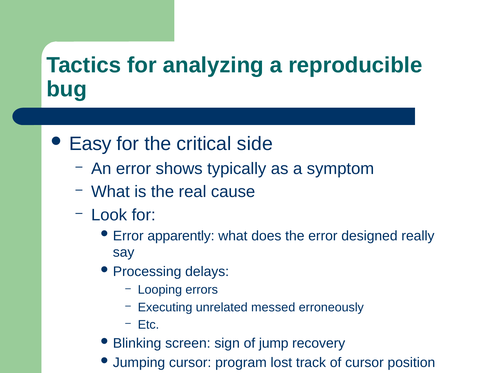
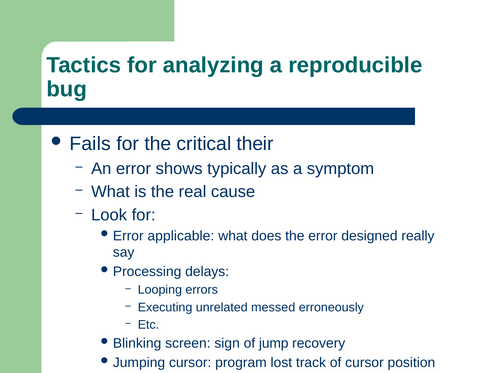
Easy: Easy -> Fails (90, 144)
side: side -> their (255, 144)
apparently: apparently -> applicable (181, 236)
